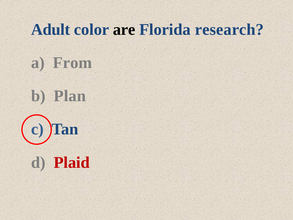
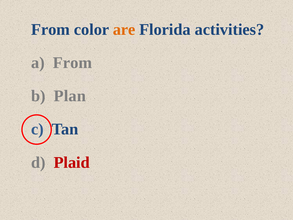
Adult: Adult -> From (50, 29)
are colour: black -> orange (124, 29)
research: research -> activities (229, 29)
